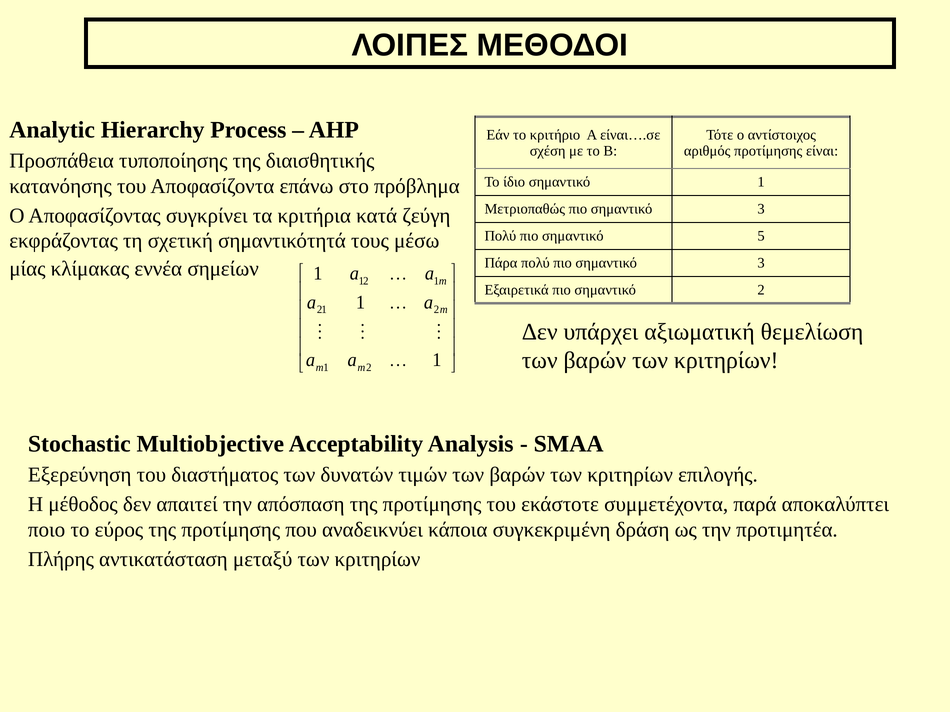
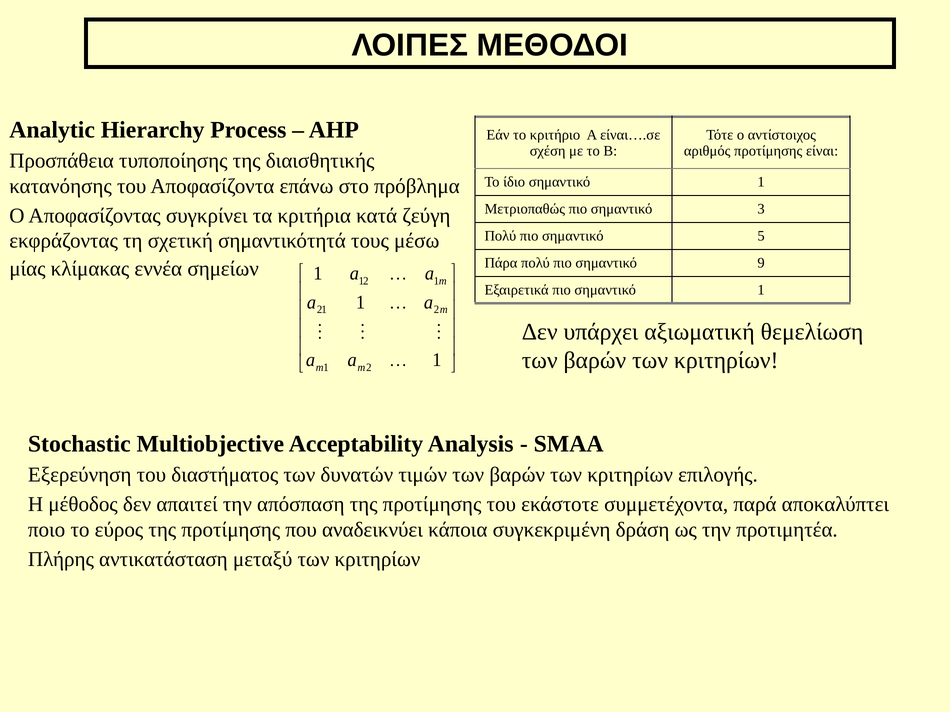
πολύ πιο σημαντικό 3: 3 -> 9 (761, 263)
πιο σημαντικό 2: 2 -> 1 (761, 290)
